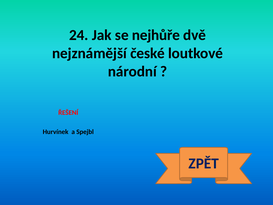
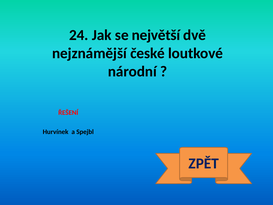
nejhůře: nejhůře -> největší (156, 35)
